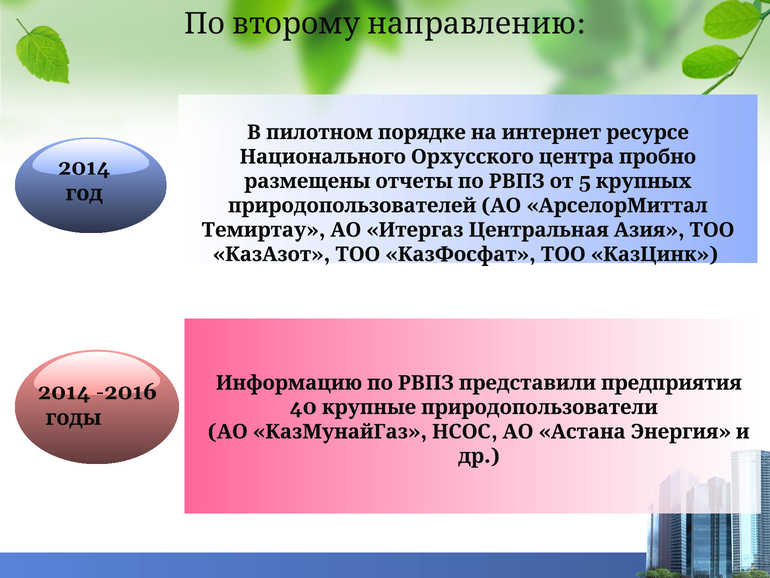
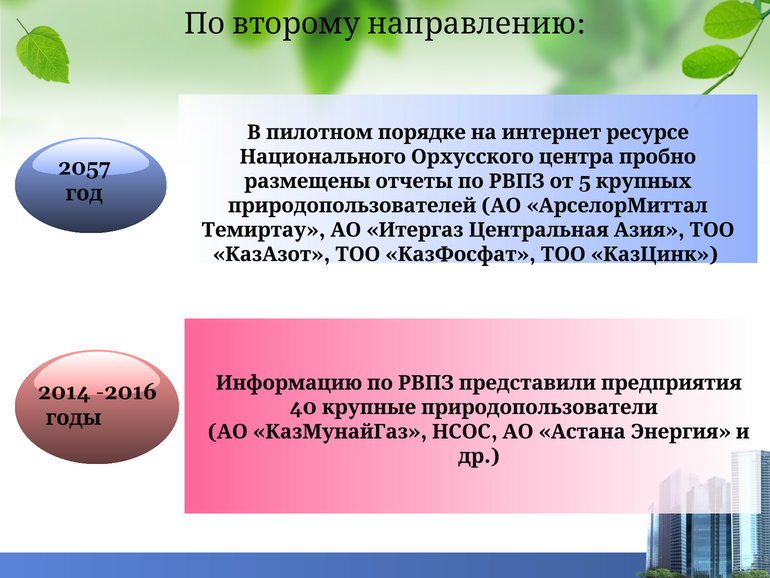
2014: 2014 -> 2057 (84, 167)
